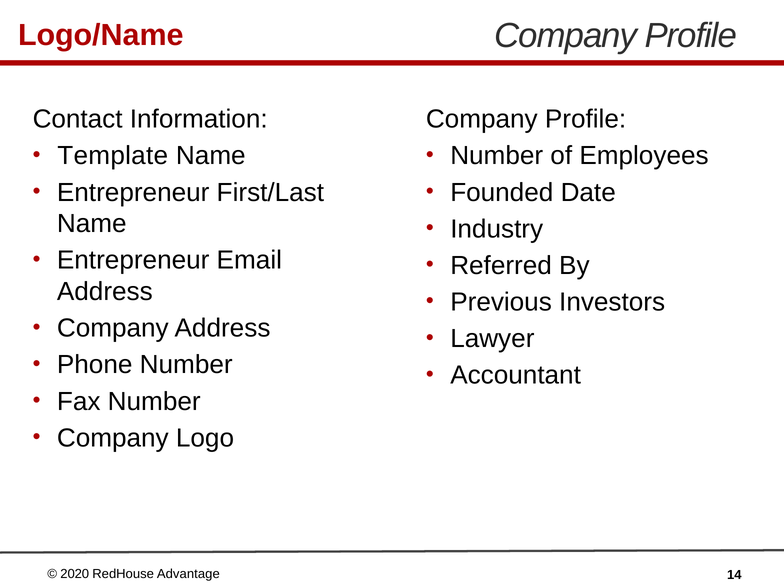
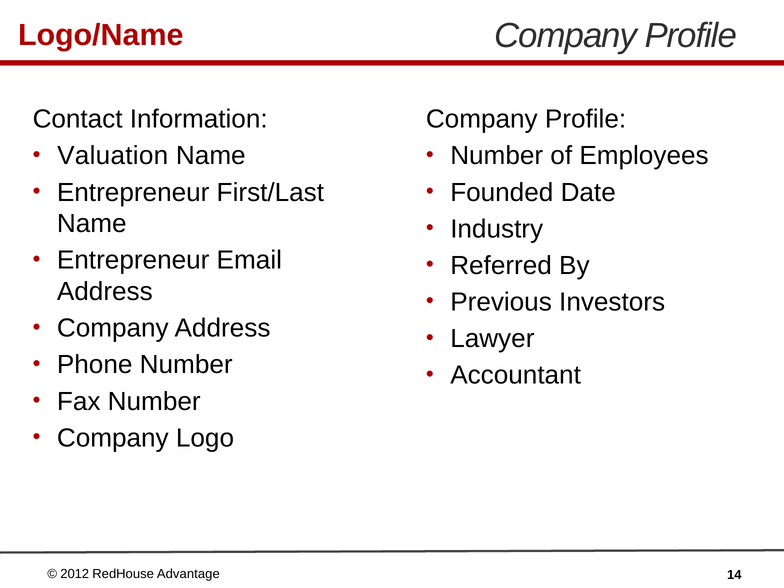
Template: Template -> Valuation (113, 156)
2020: 2020 -> 2012 (75, 574)
